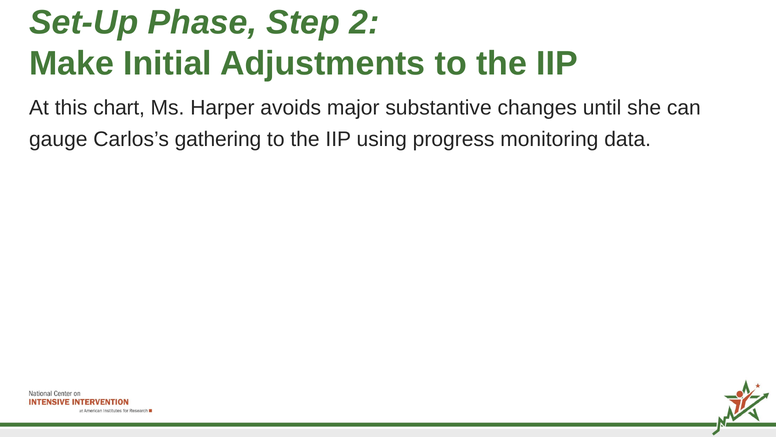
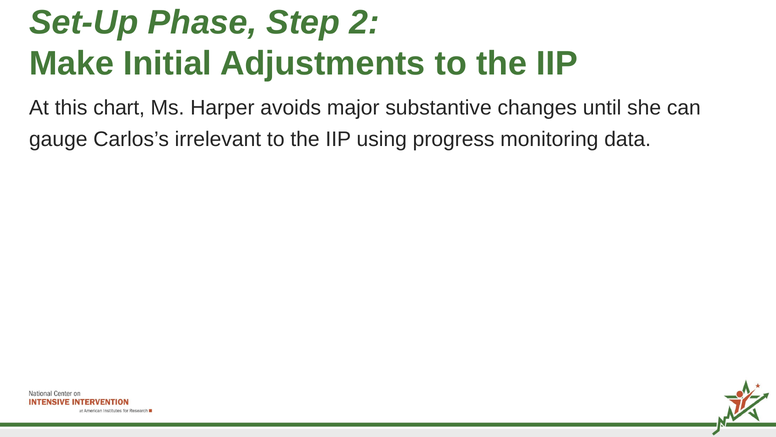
gathering: gathering -> irrelevant (218, 139)
